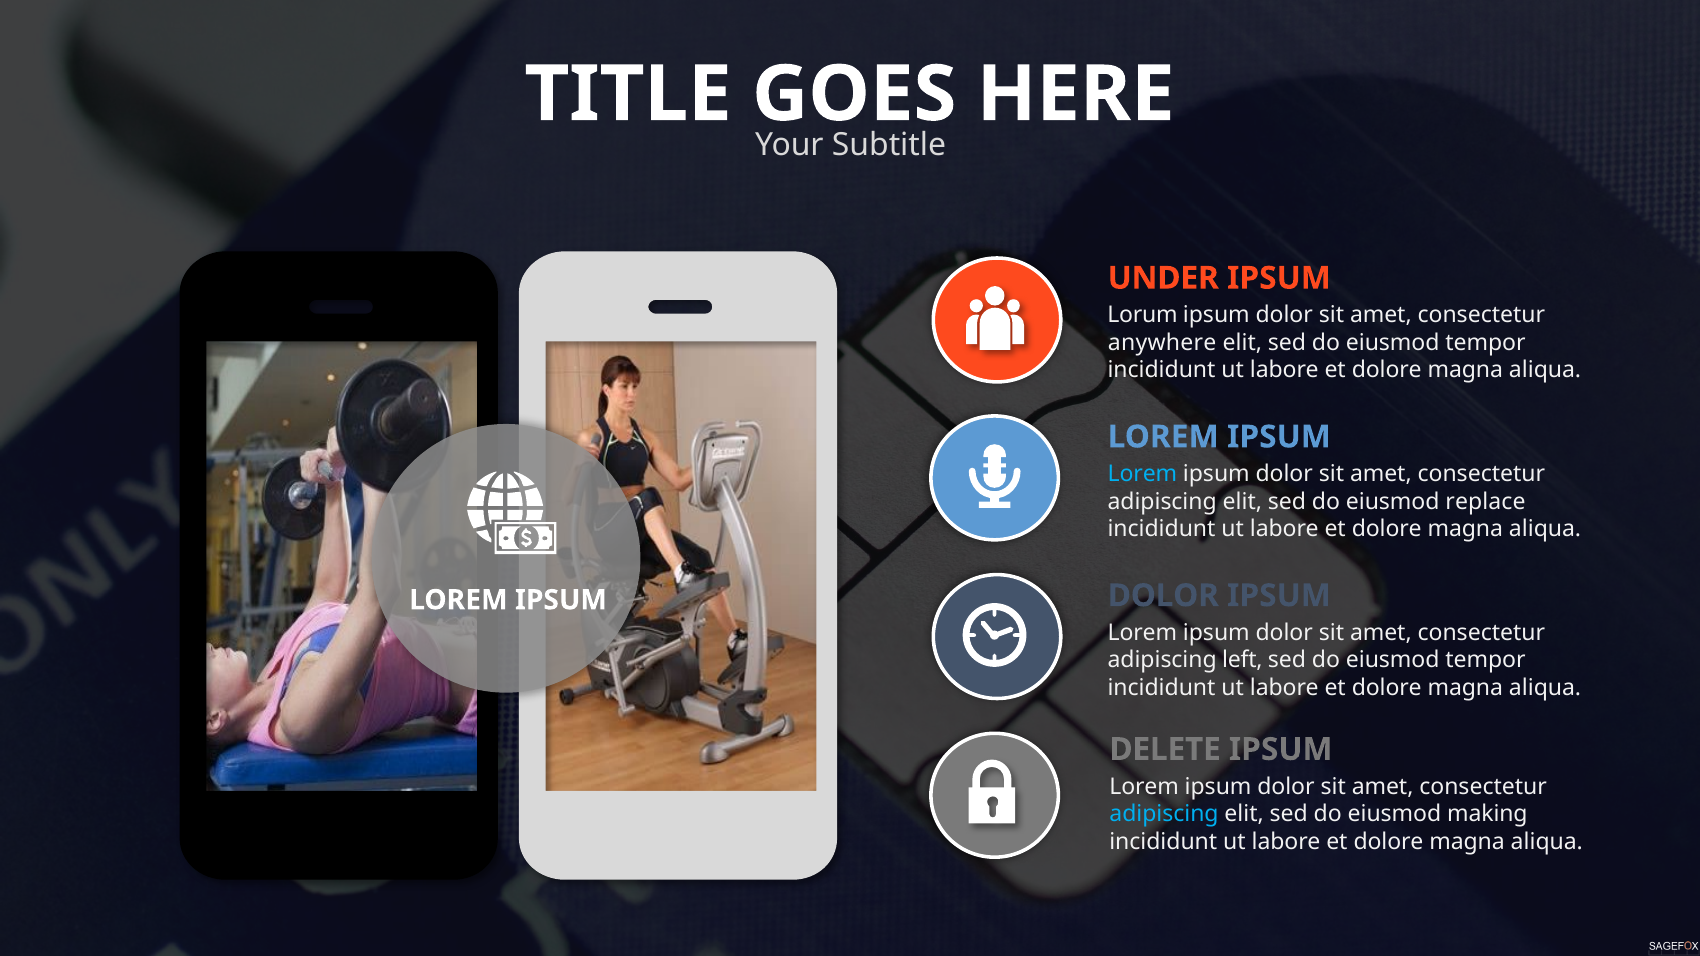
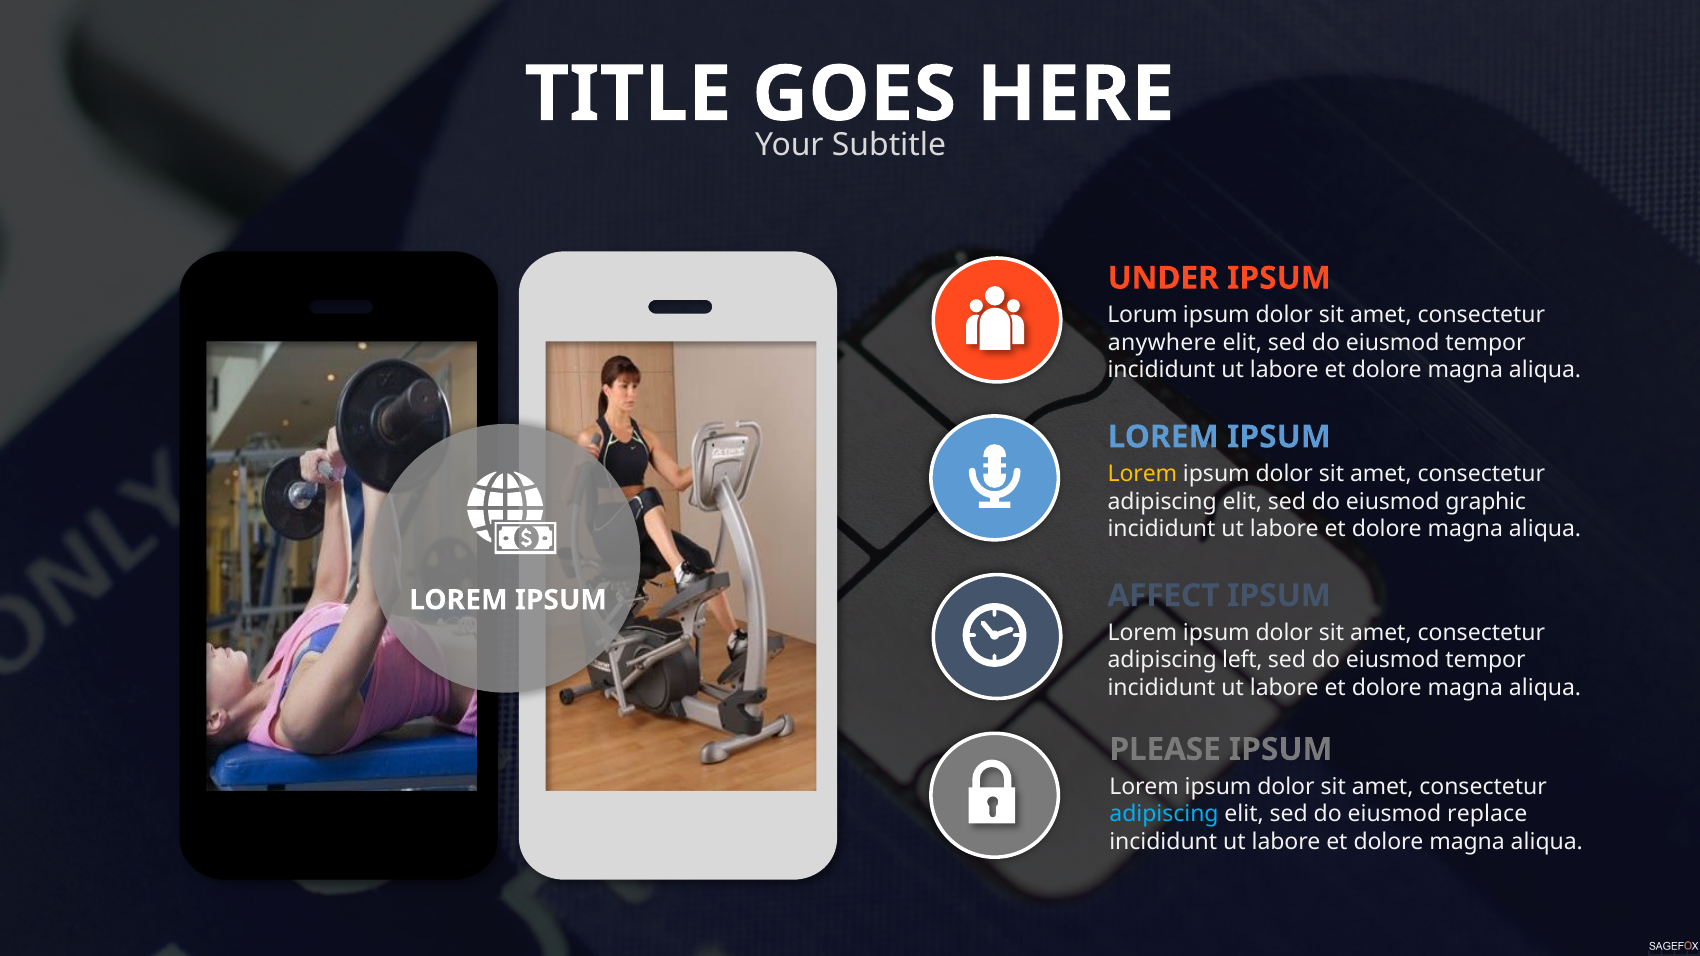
Lorem colour: light blue -> yellow (1142, 474)
replace: replace -> graphic (1486, 502)
DOLOR: DOLOR -> AFFECT (1163, 596)
DELETE: DELETE -> PLEASE (1165, 750)
making: making -> replace (1487, 814)
